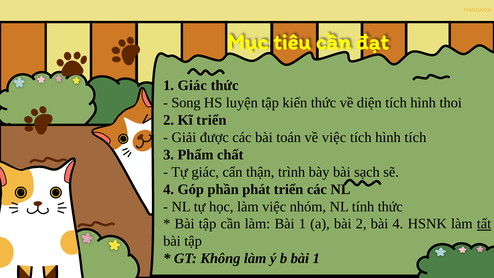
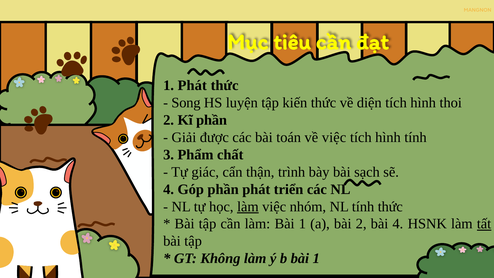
1 Giác: Giác -> Phát (192, 85)
Kĩ triển: triển -> phần (212, 120)
hình tích: tích -> tính (416, 137)
làm underline: none -> present (248, 206)
